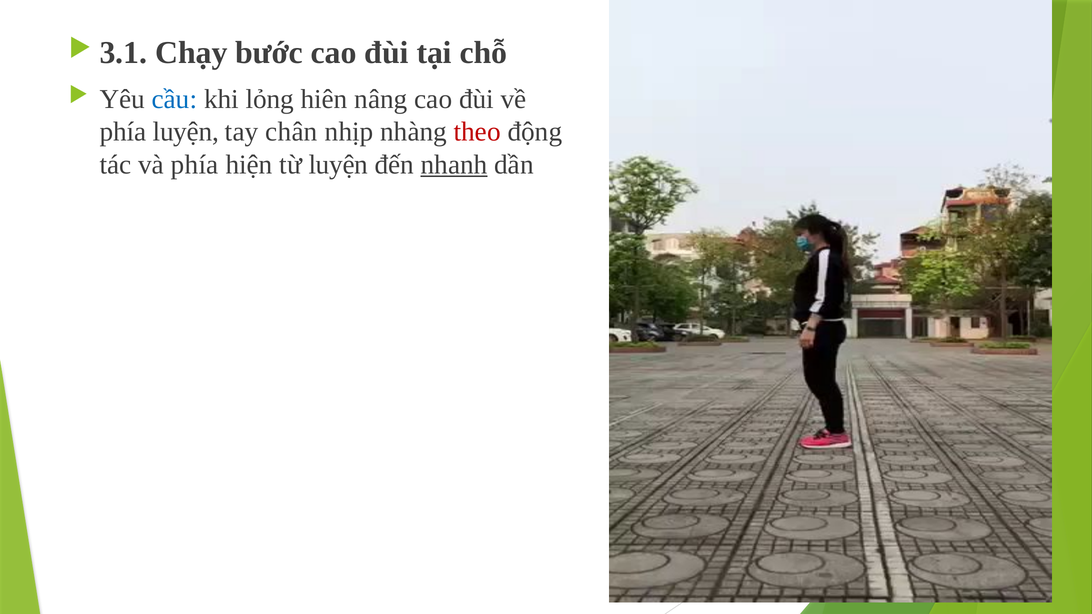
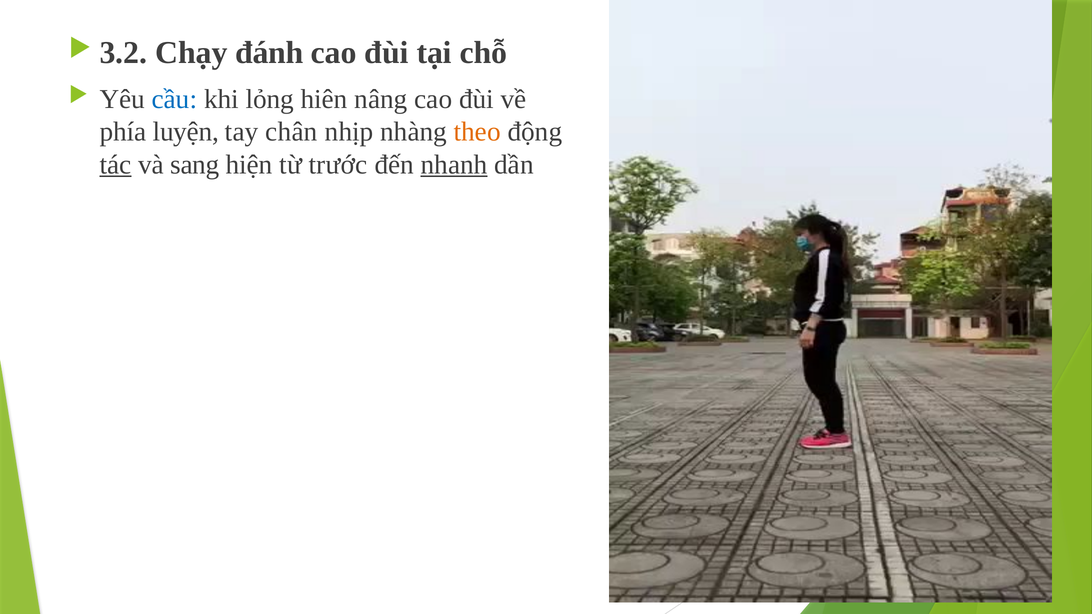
3.1: 3.1 -> 3.2 (123, 53)
bước: bước -> đánh (269, 53)
theo colour: red -> orange (477, 132)
tác underline: none -> present (115, 165)
và phía: phía -> sang (195, 165)
từ luyện: luyện -> trước (338, 165)
